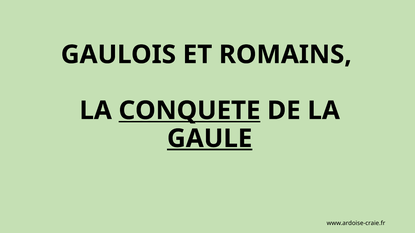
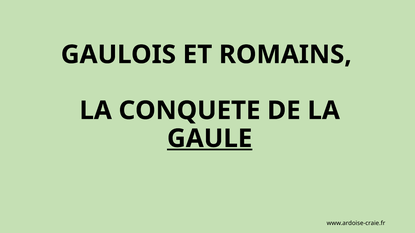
CONQUETE underline: present -> none (190, 111)
